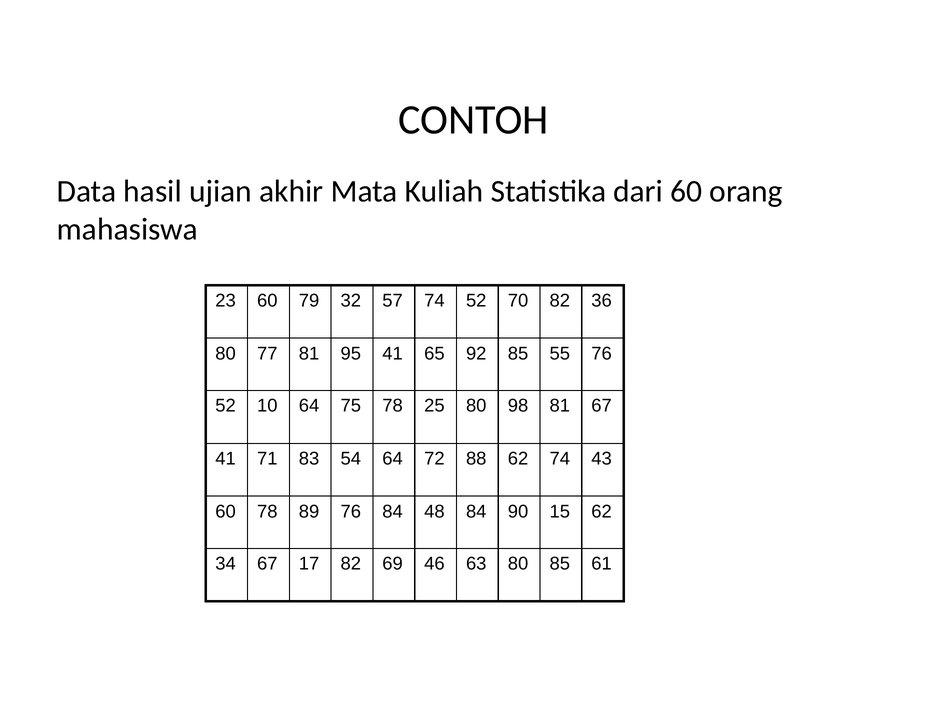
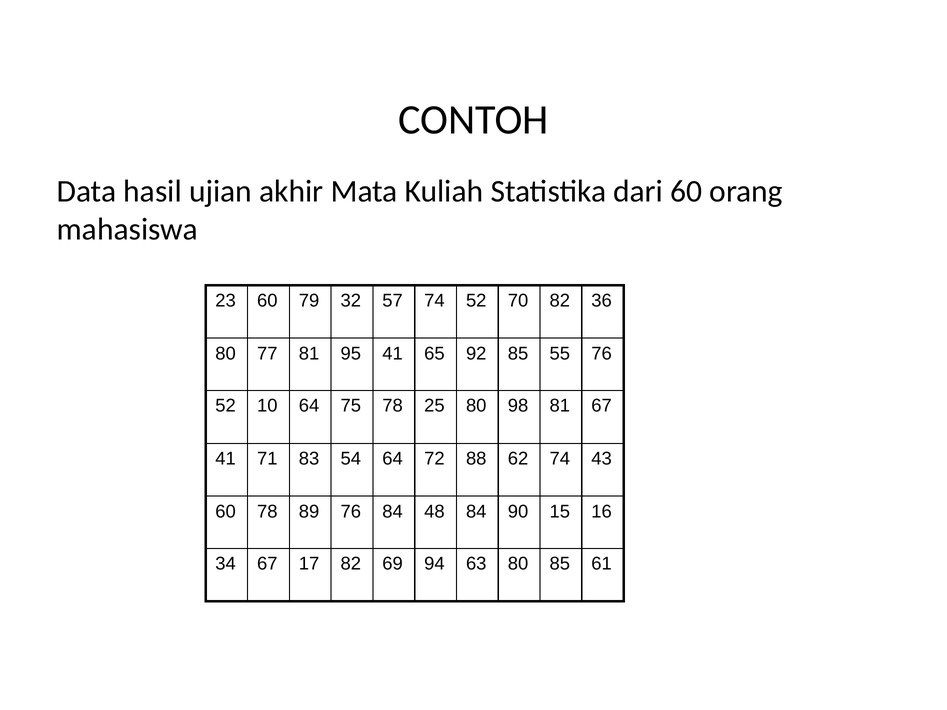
15 62: 62 -> 16 (602, 512)
46: 46 -> 94 (434, 564)
